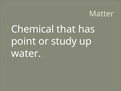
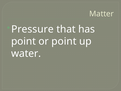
Chemical: Chemical -> Pressure (32, 29)
or study: study -> point (64, 41)
